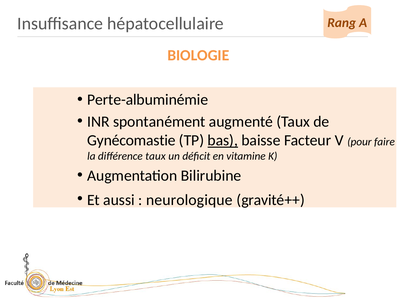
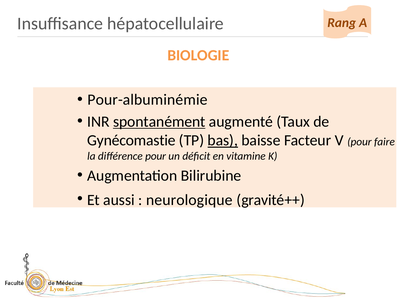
Perte-albuminémie: Perte-albuminémie -> Pour-albuminémie (148, 100)
spontanément underline: none -> present (159, 121)
différence taux: taux -> pour (156, 156)
